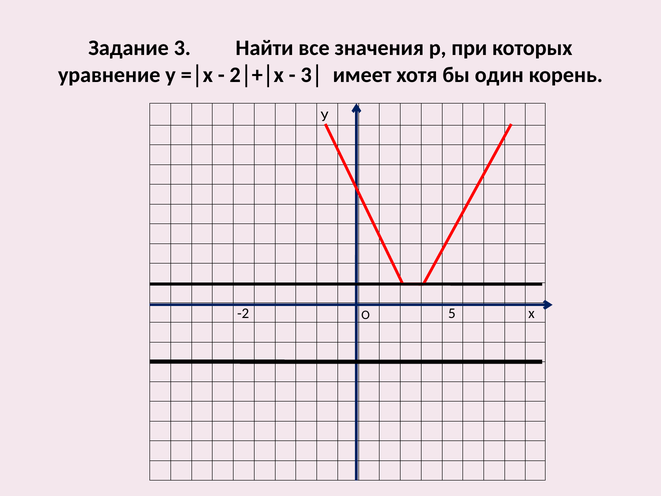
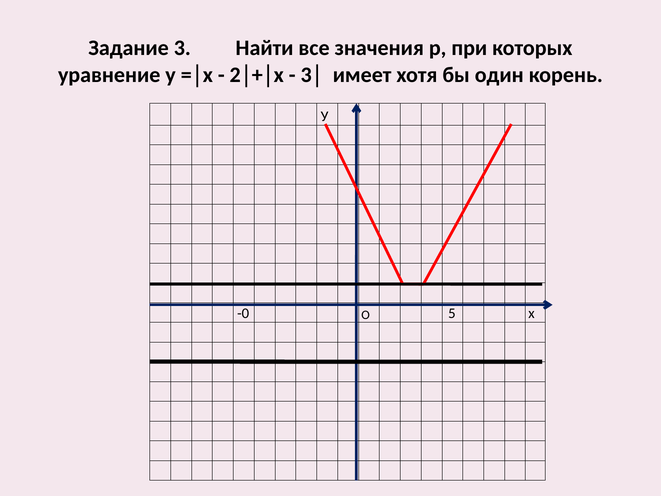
-2: -2 -> -0 (243, 313)
